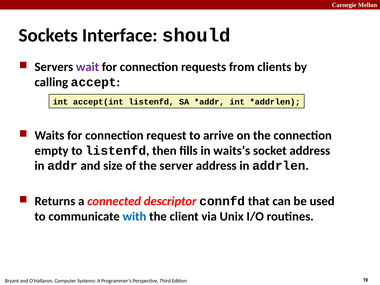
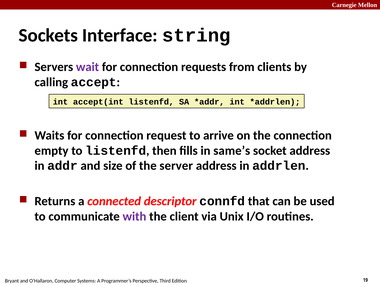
should: should -> string (196, 35)
waits’s: waits’s -> same’s (232, 151)
with colour: blue -> purple (134, 216)
